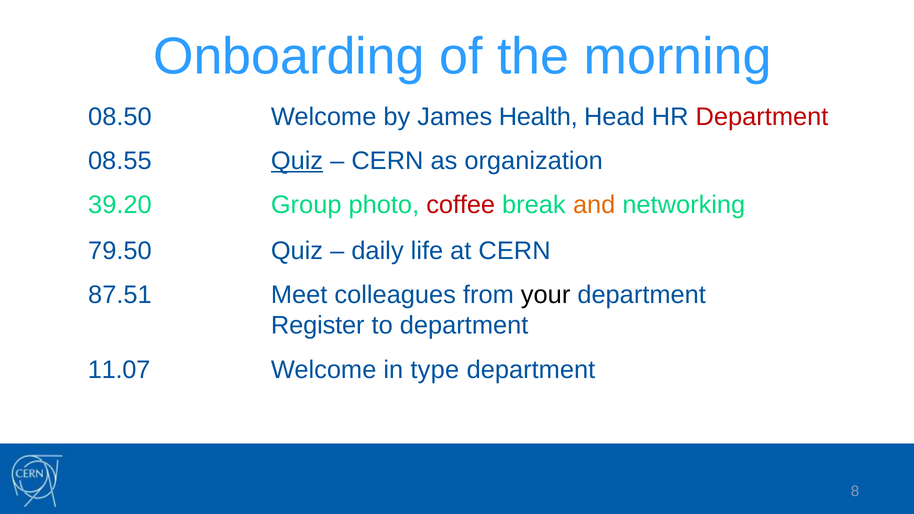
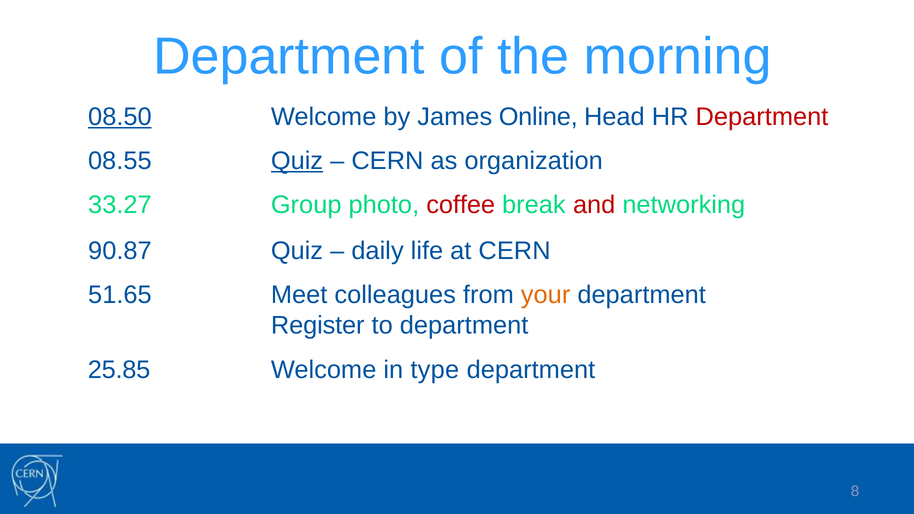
Onboarding: Onboarding -> Department (289, 57)
08.50 underline: none -> present (120, 117)
Health: Health -> Online (538, 117)
39.20: 39.20 -> 33.27 (120, 205)
and colour: orange -> red (594, 205)
79.50: 79.50 -> 90.87 (120, 251)
87.51: 87.51 -> 51.65 (120, 295)
your colour: black -> orange (546, 295)
11.07: 11.07 -> 25.85 (119, 370)
